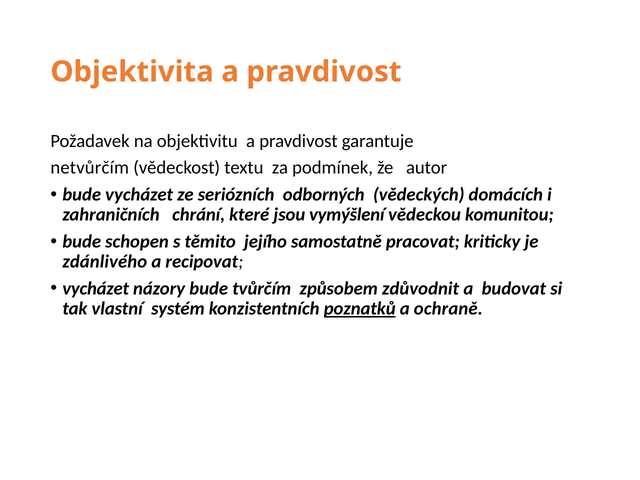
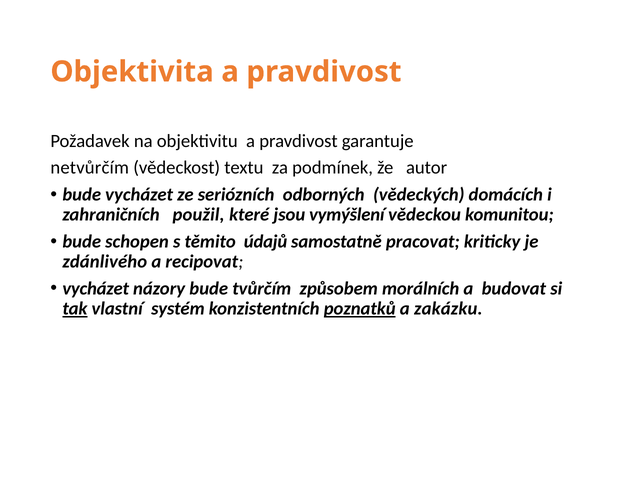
chrání: chrání -> použil (199, 215)
jejího: jejího -> údajů (266, 242)
zdůvodnit: zdůvodnit -> morálních (421, 289)
tak underline: none -> present (75, 309)
ochraně: ochraně -> zakázku (448, 309)
